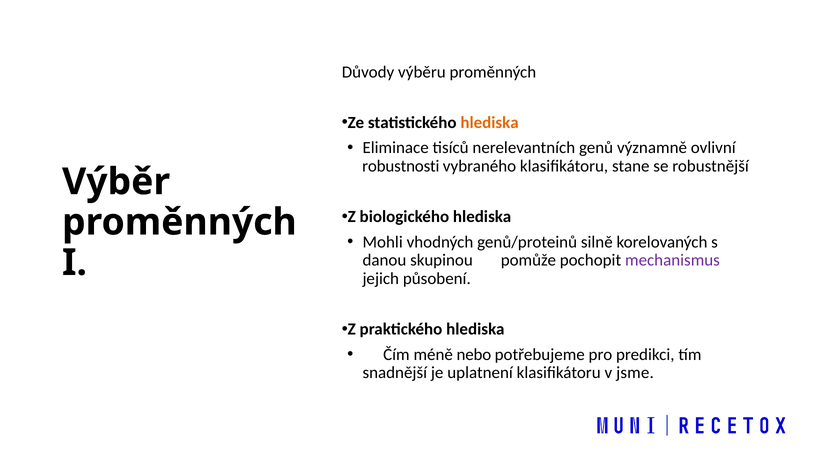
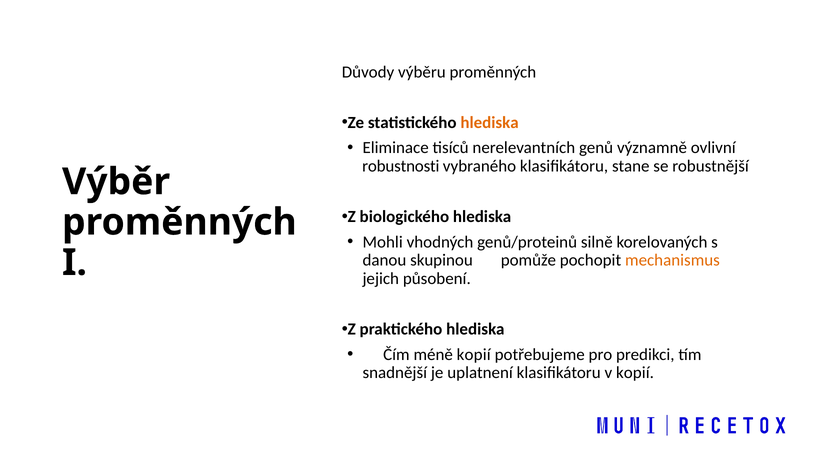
mechanismus colour: purple -> orange (672, 260)
méně nebo: nebo -> kopií (474, 354)
v jsme: jsme -> kopií (635, 373)
